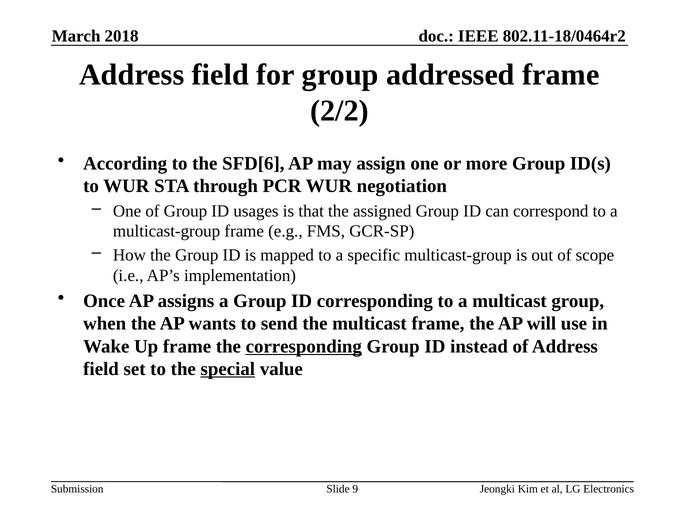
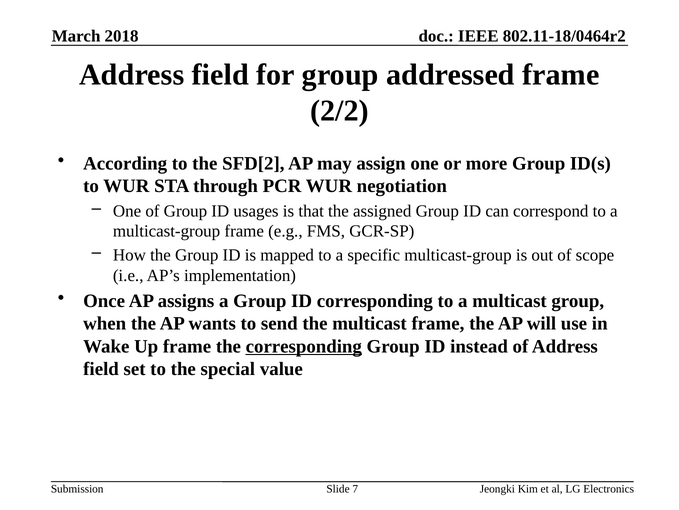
SFD[6: SFD[6 -> SFD[2 (253, 163)
special underline: present -> none (228, 368)
9: 9 -> 7 (355, 488)
